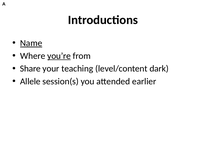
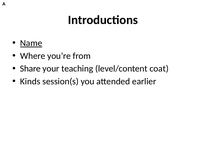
you’re underline: present -> none (59, 56)
dark: dark -> coat (159, 69)
Allele: Allele -> Kinds (30, 82)
